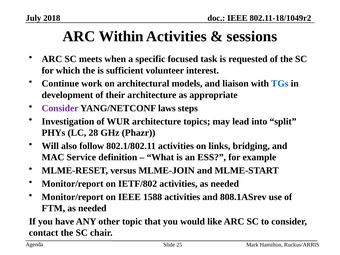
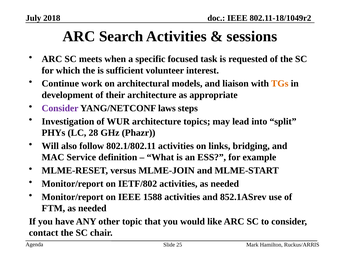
Within: Within -> Search (121, 36)
TGs colour: blue -> orange (280, 84)
808.1ASrev: 808.1ASrev -> 852.1ASrev (243, 197)
